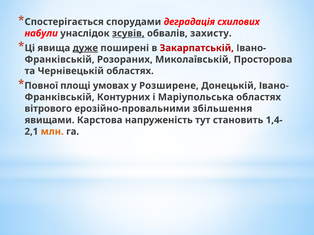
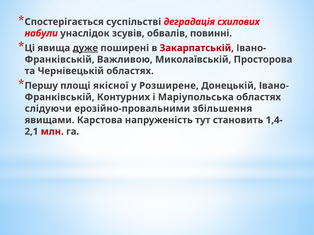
спорудами: спорудами -> суспільстві (134, 22)
зсувів underline: present -> none (128, 33)
захисту: захисту -> повинні (211, 33)
Розораних: Розораних -> Важливою (125, 60)
Повної: Повної -> Першу (41, 86)
умовах: умовах -> якісної (111, 86)
вітрового: вітрового -> слідуючи (48, 109)
млн colour: orange -> red (52, 132)
